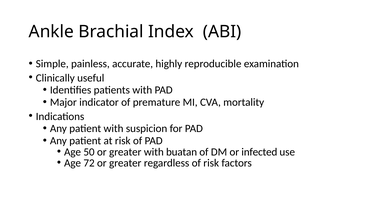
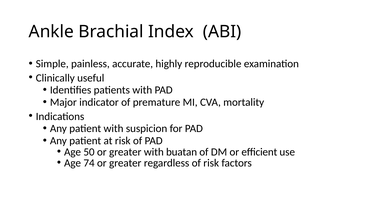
infected: infected -> eﬃcient (259, 152)
72: 72 -> 74 (89, 163)
